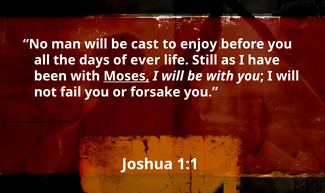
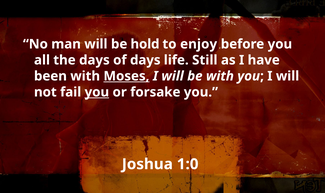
cast: cast -> hold (145, 44)
of ever: ever -> days (145, 60)
you underline: none -> present (97, 92)
1:1: 1:1 -> 1:0 (188, 164)
